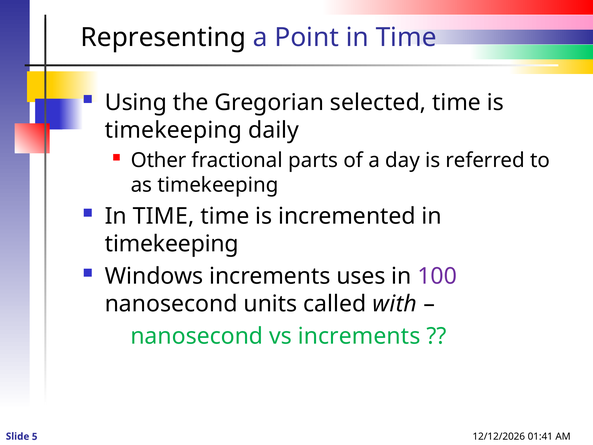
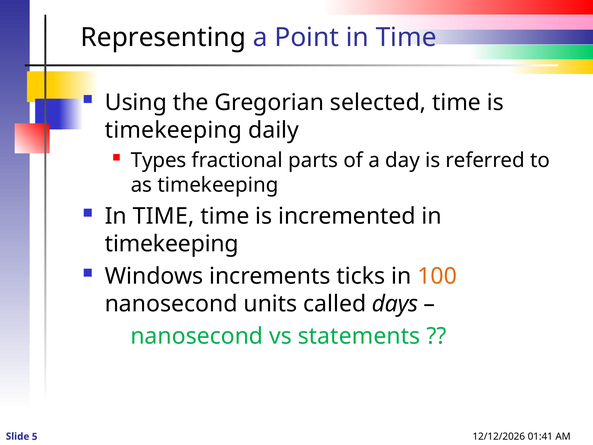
Other: Other -> Types (159, 160)
uses: uses -> ticks (361, 276)
100 colour: purple -> orange (437, 276)
with: with -> days (395, 304)
vs increments: increments -> statements (359, 336)
